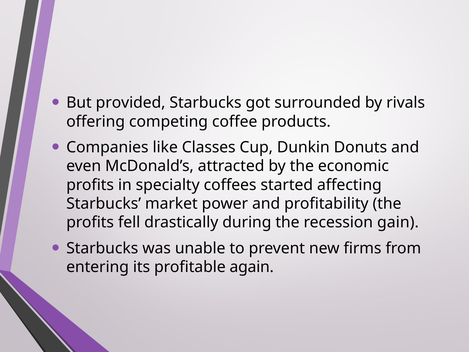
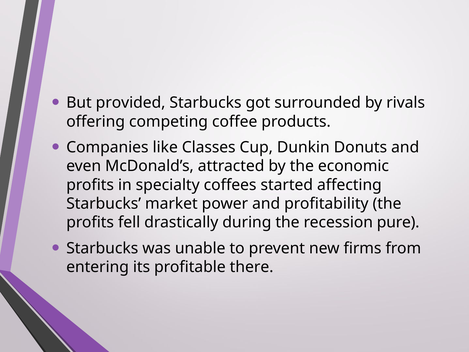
gain: gain -> pure (398, 222)
again: again -> there (252, 267)
